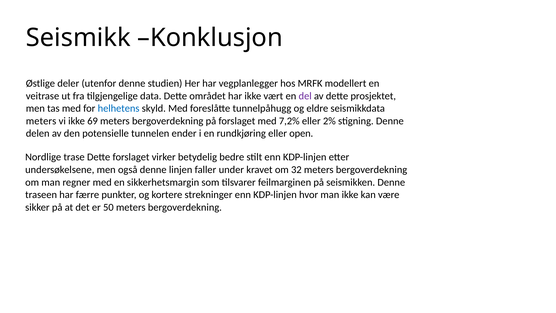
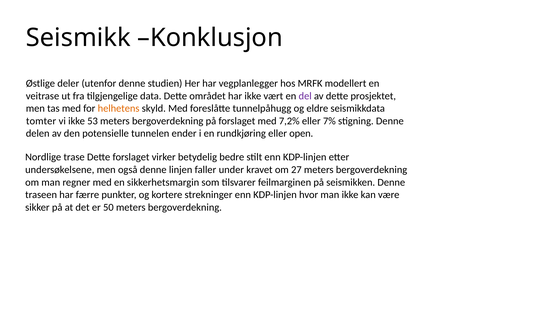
helhetens colour: blue -> orange (119, 108)
meters: meters -> tomter (41, 121)
69: 69 -> 53 (93, 121)
2%: 2% -> 7% (329, 121)
32: 32 -> 27 (296, 170)
